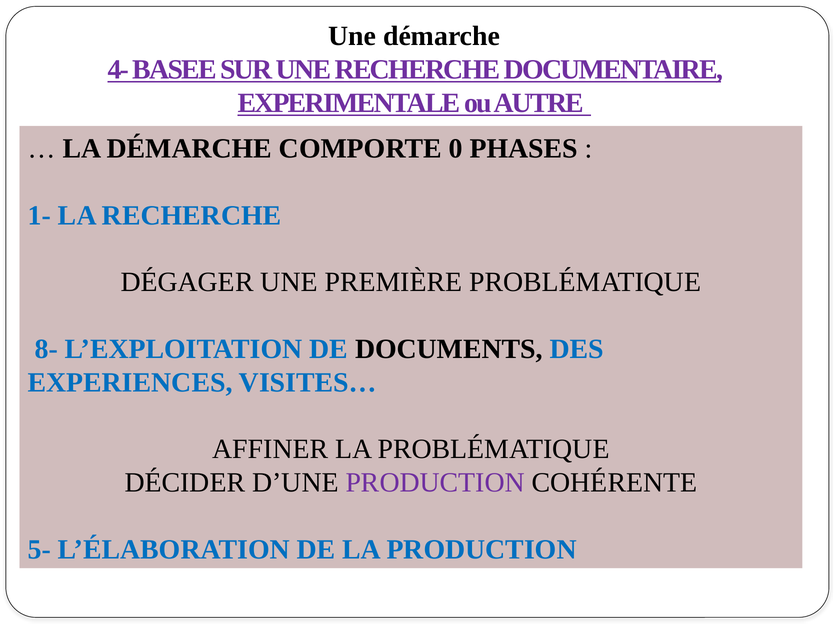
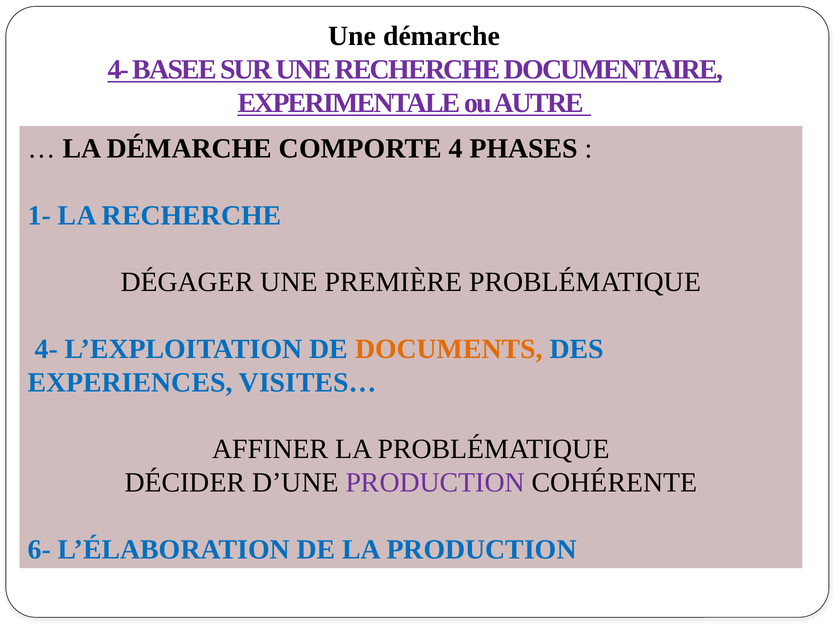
0: 0 -> 4 (456, 149)
8-: 8- -> 4- (46, 349)
DOCUMENTS colour: black -> orange (449, 349)
5-: 5- -> 6- (39, 550)
